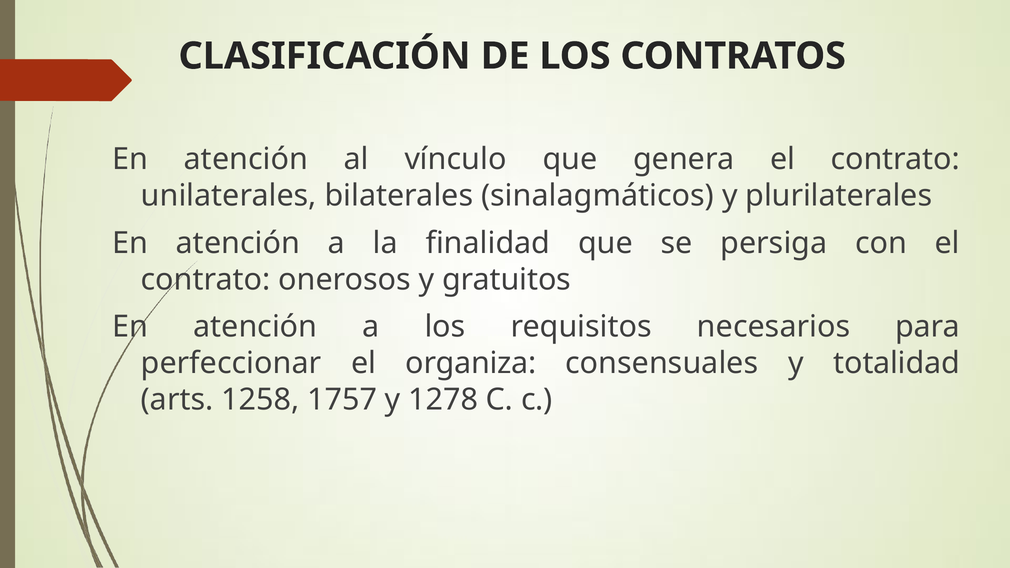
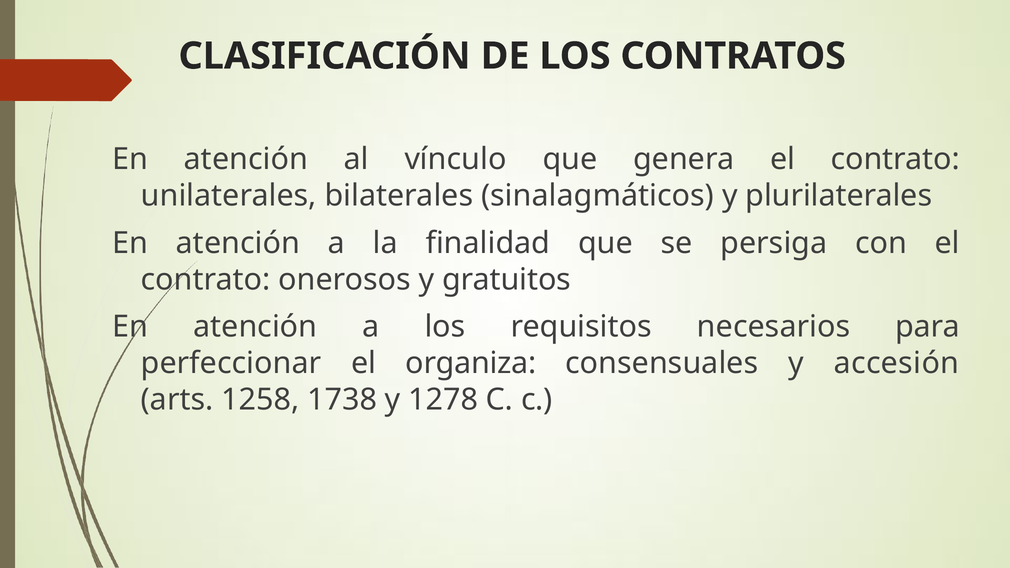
totalidad: totalidad -> accesión (896, 363)
1757: 1757 -> 1738 (342, 400)
